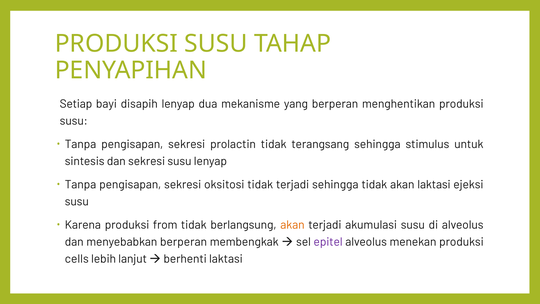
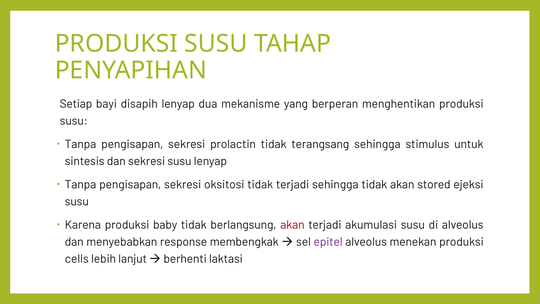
akan laktasi: laktasi -> stored (434, 184)
from: from -> baby (165, 225)
akan colour: orange -> red (292, 225)
menyebabkan berperan: berperan -> response (184, 242)
